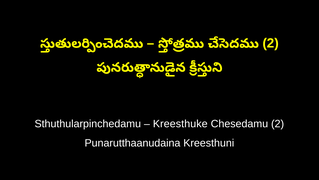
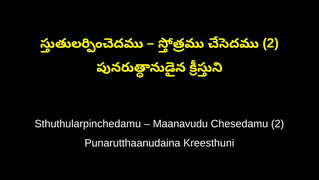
Kreesthuke: Kreesthuke -> Maanavudu (180, 124)
